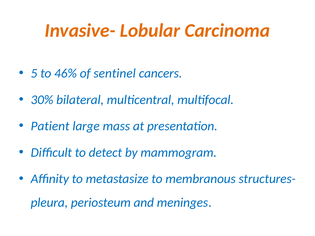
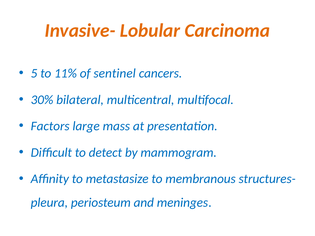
46%: 46% -> 11% (66, 73)
Patient: Patient -> Factors (50, 126)
